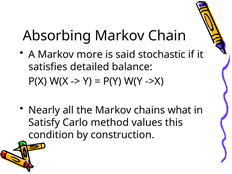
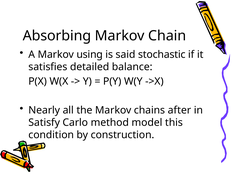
more: more -> using (90, 54)
what: what -> after (179, 110)
values: values -> model (147, 123)
